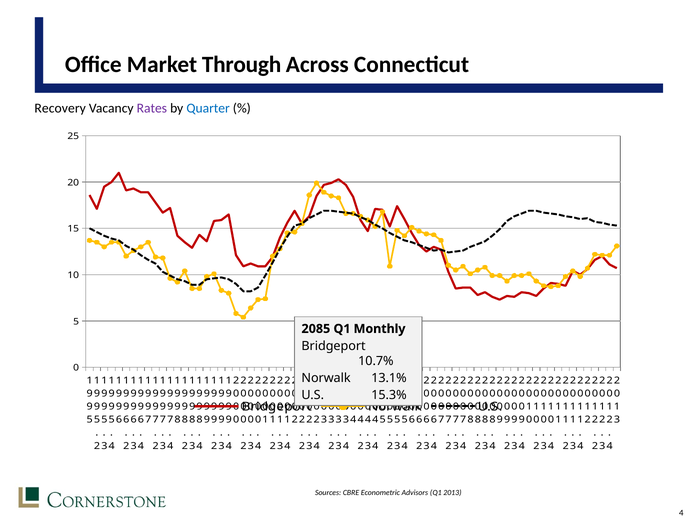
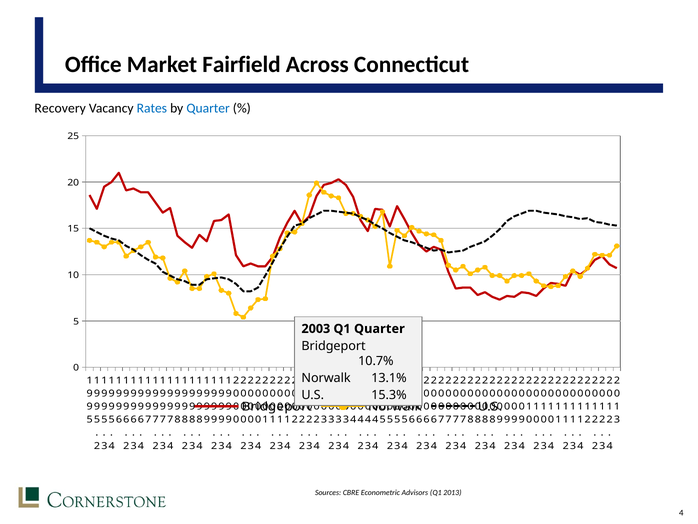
Through: Through -> Fairfield (242, 65)
Rates colour: purple -> blue (152, 108)
2085: 2085 -> 2003 (316, 328)
Q1 Monthly: Monthly -> Quarter (379, 328)
